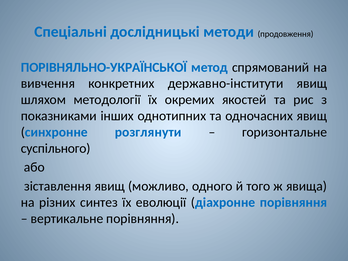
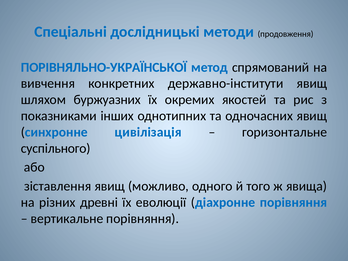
методології: методології -> буржуазних (107, 100)
розглянути: розглянути -> цивілізація (148, 132)
синтез: синтез -> древні (99, 202)
